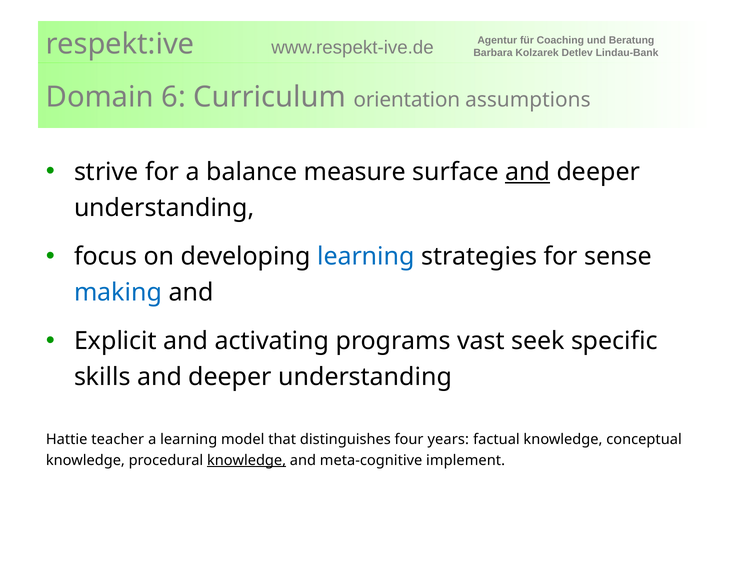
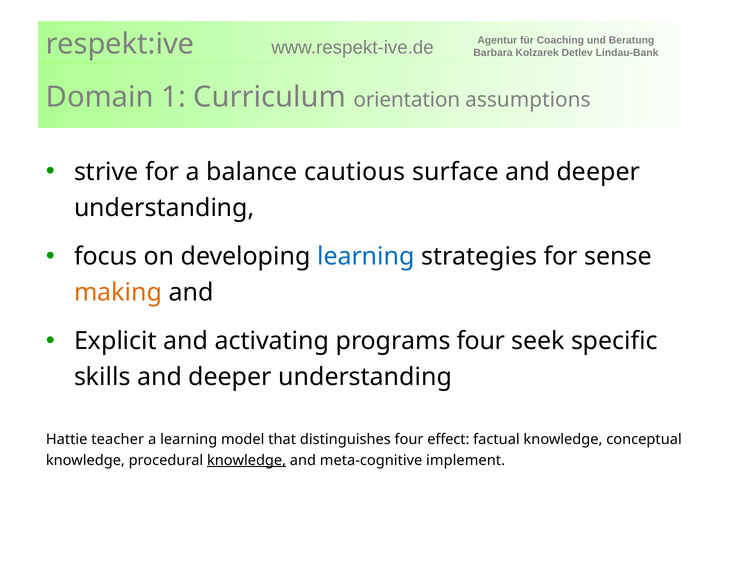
6: 6 -> 1 (174, 97)
measure: measure -> cautious (355, 172)
and underline: present -> none (528, 172)
making colour: blue -> orange (118, 292)
programs vast: vast -> four (481, 341)
years: years -> effect (448, 439)
